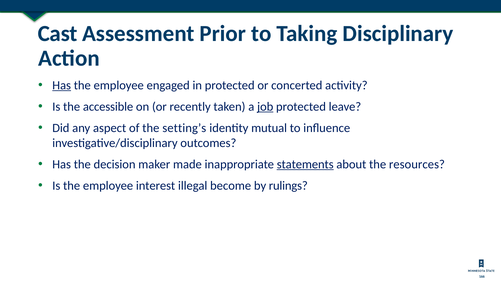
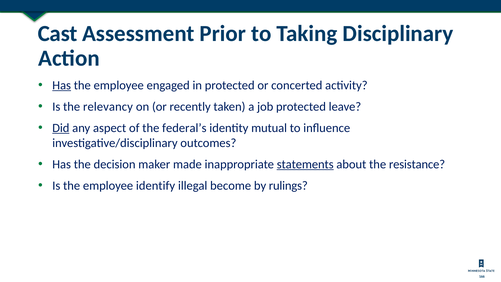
accessible: accessible -> relevancy (108, 107)
job underline: present -> none (265, 107)
Did underline: none -> present (61, 128)
setting’s: setting’s -> federal’s (184, 128)
resources: resources -> resistance (417, 164)
interest: interest -> identify (156, 186)
